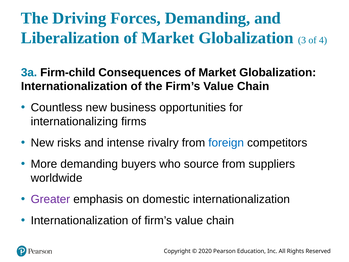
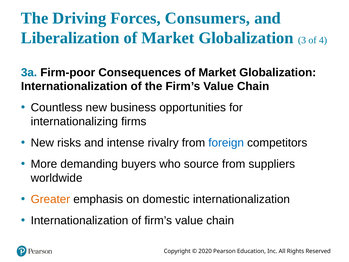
Forces Demanding: Demanding -> Consumers (208, 18)
Firm-child: Firm-child -> Firm-poor (68, 72)
Greater colour: purple -> orange (50, 199)
